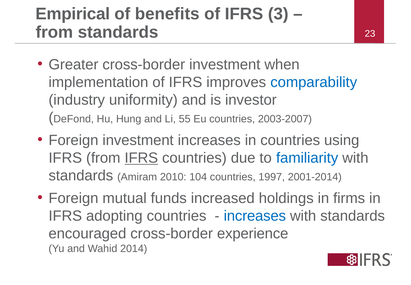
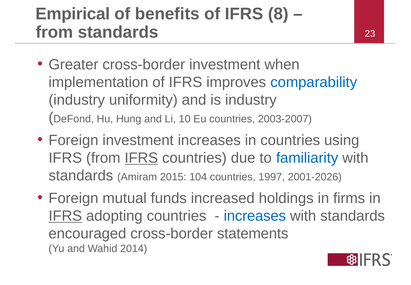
3: 3 -> 8 (278, 14)
is investor: investor -> industry (251, 100)
55: 55 -> 10 (185, 119)
2010: 2010 -> 2015 (173, 177)
2001-2014: 2001-2014 -> 2001-2026 (315, 177)
IFRS underline: none -> present (65, 216)
experience: experience -> statements (253, 233)
